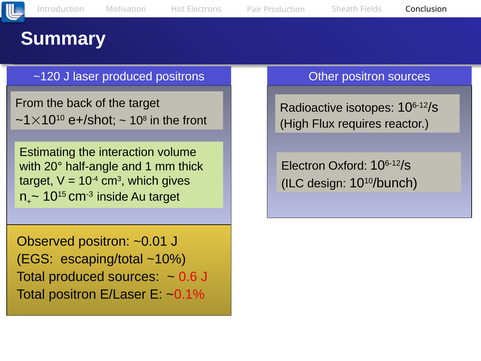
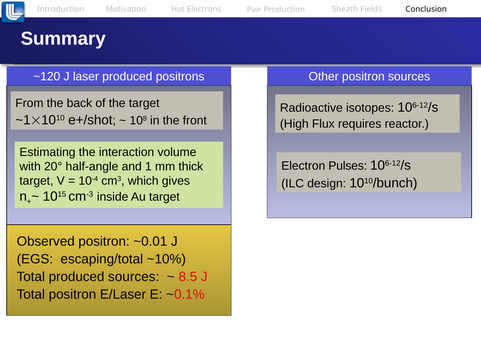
Oxford: Oxford -> Pulses (348, 166)
0.6: 0.6 -> 8.5 (188, 277)
